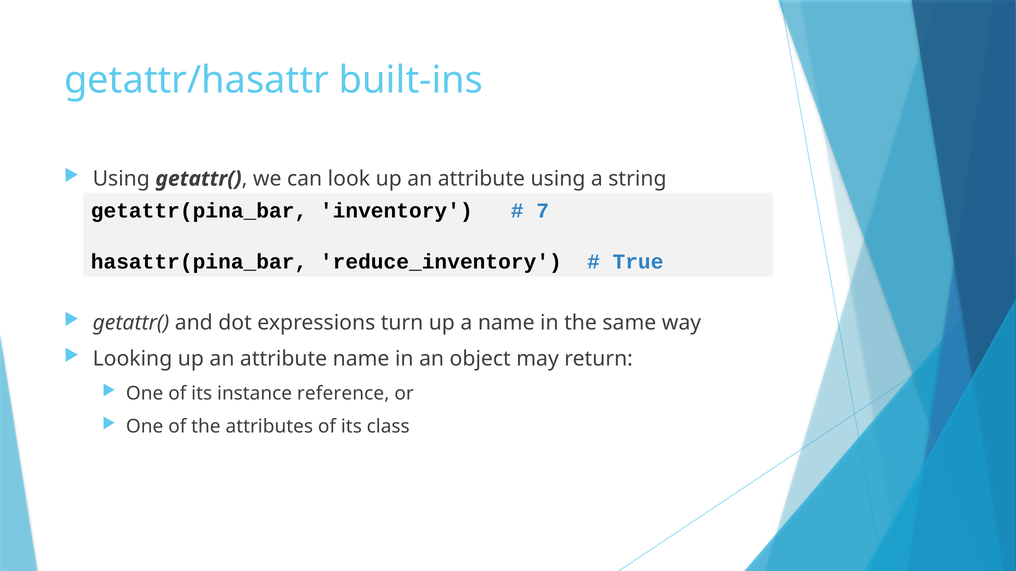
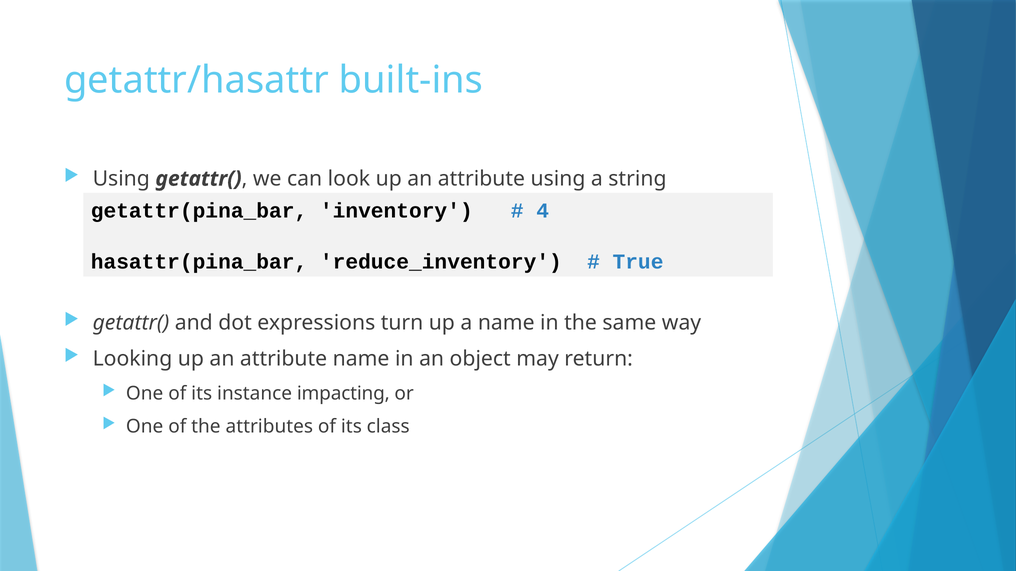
7: 7 -> 4 (543, 211)
reference: reference -> impacting (343, 394)
